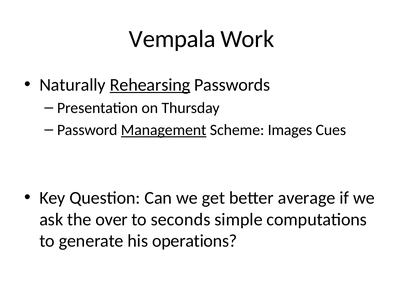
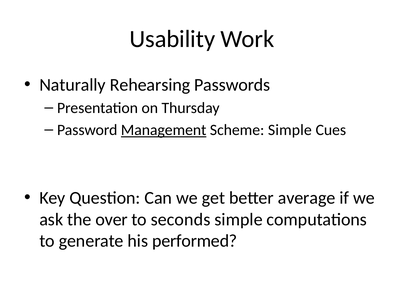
Vempala: Vempala -> Usability (172, 39)
Rehearsing underline: present -> none (150, 85)
Scheme Images: Images -> Simple (290, 130)
operations: operations -> performed (195, 241)
